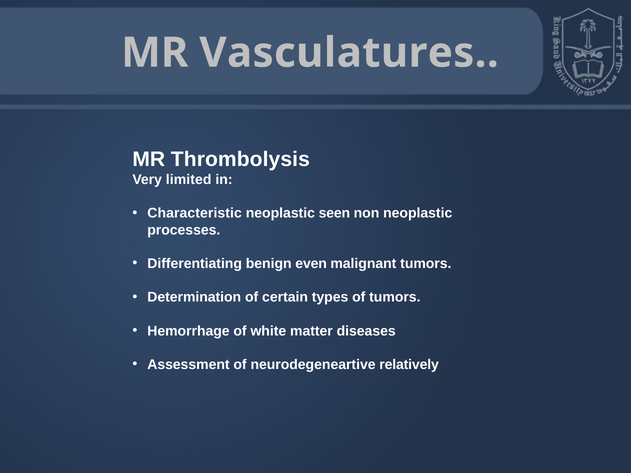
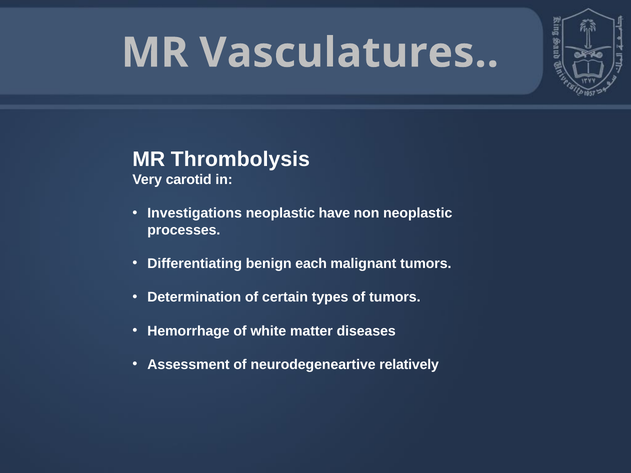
limited: limited -> carotid (189, 180)
Characteristic: Characteristic -> Investigations (195, 213)
seen: seen -> have (334, 213)
even: even -> each (311, 264)
